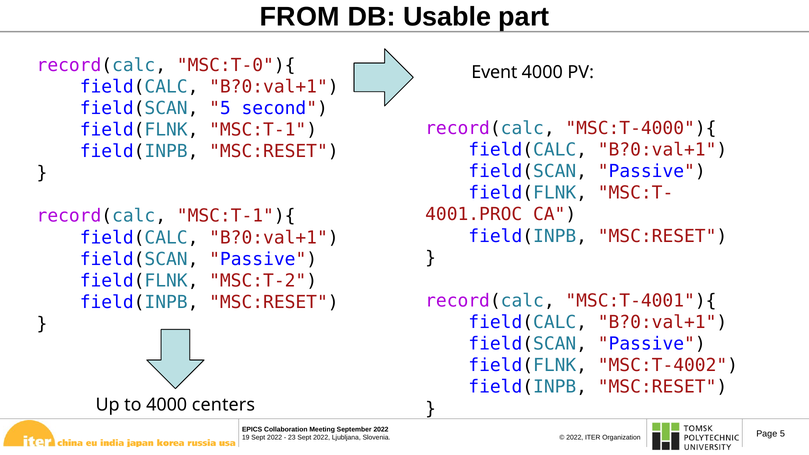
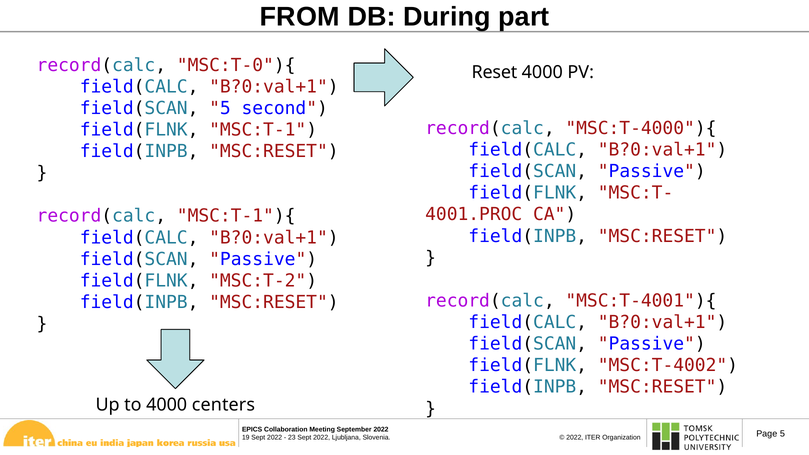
Usable: Usable -> During (447, 17)
Event: Event -> Reset (494, 72)
